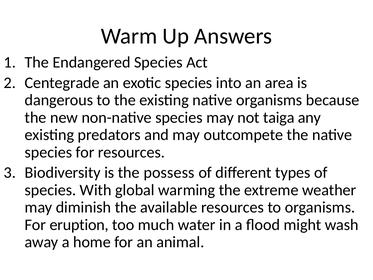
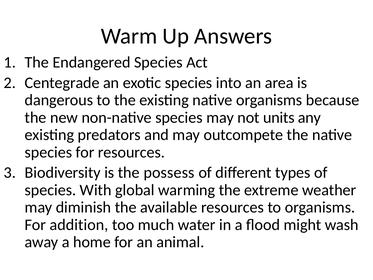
taiga: taiga -> units (279, 117)
eruption: eruption -> addition (79, 225)
